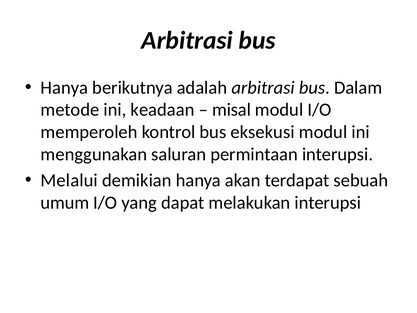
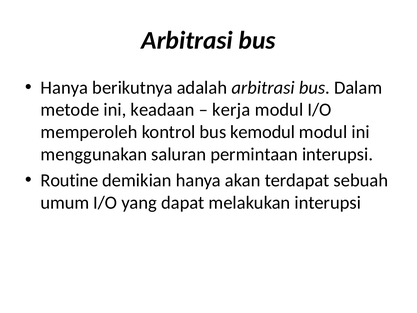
misal: misal -> kerja (231, 110)
eksekusi: eksekusi -> kemodul (263, 132)
Melalui: Melalui -> Routine (69, 180)
